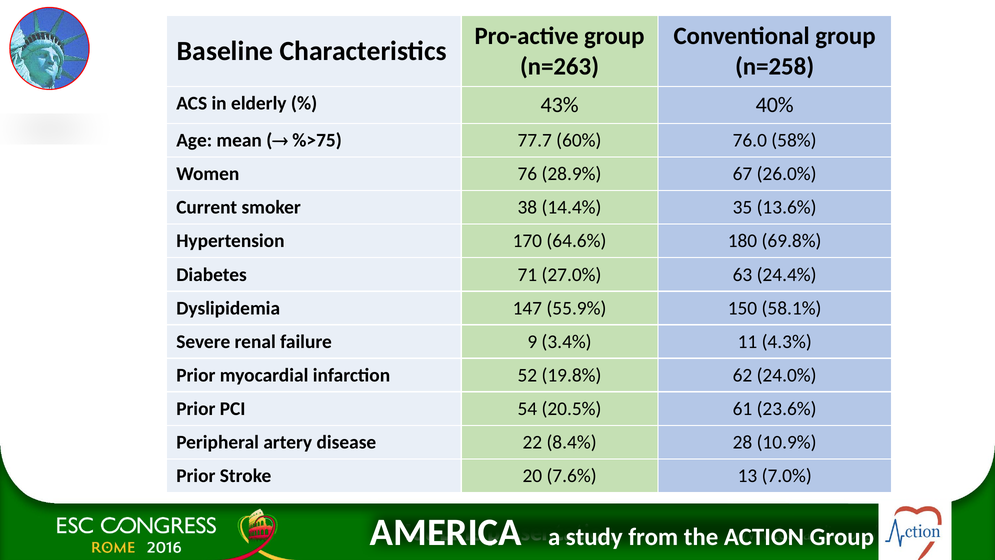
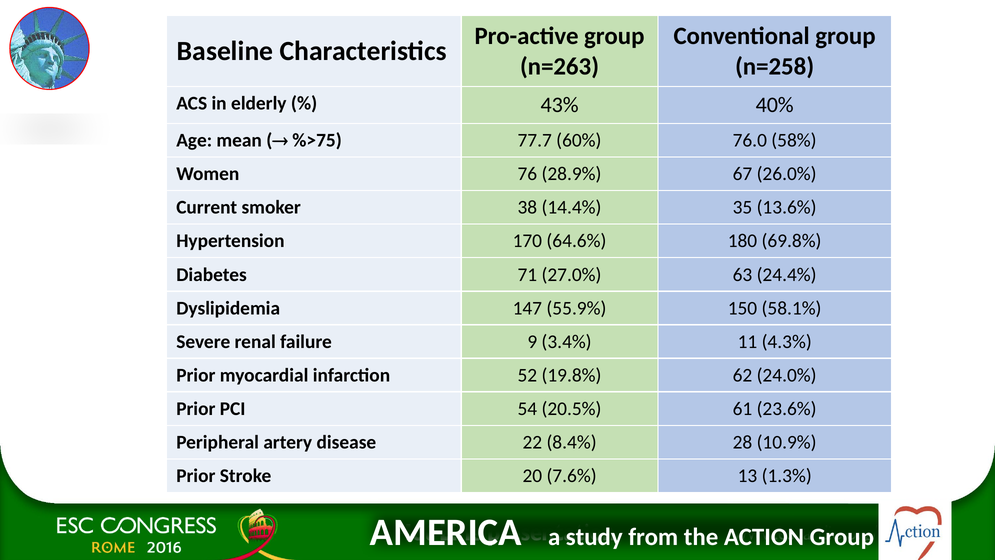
7.0%: 7.0% -> 1.3% (787, 476)
